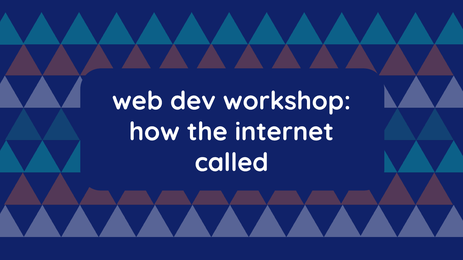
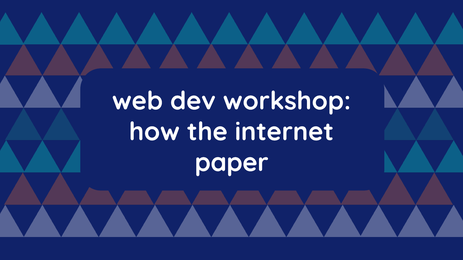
called: called -> paper (232, 163)
